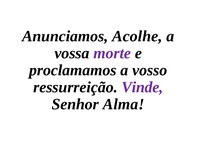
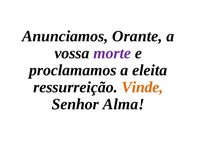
Acolhe: Acolhe -> Orante (137, 36)
vosso: vosso -> eleita (150, 70)
Vinde colour: purple -> orange (142, 87)
